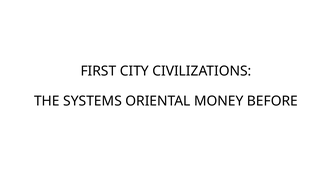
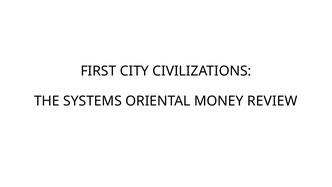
BEFORE: BEFORE -> REVIEW (272, 101)
